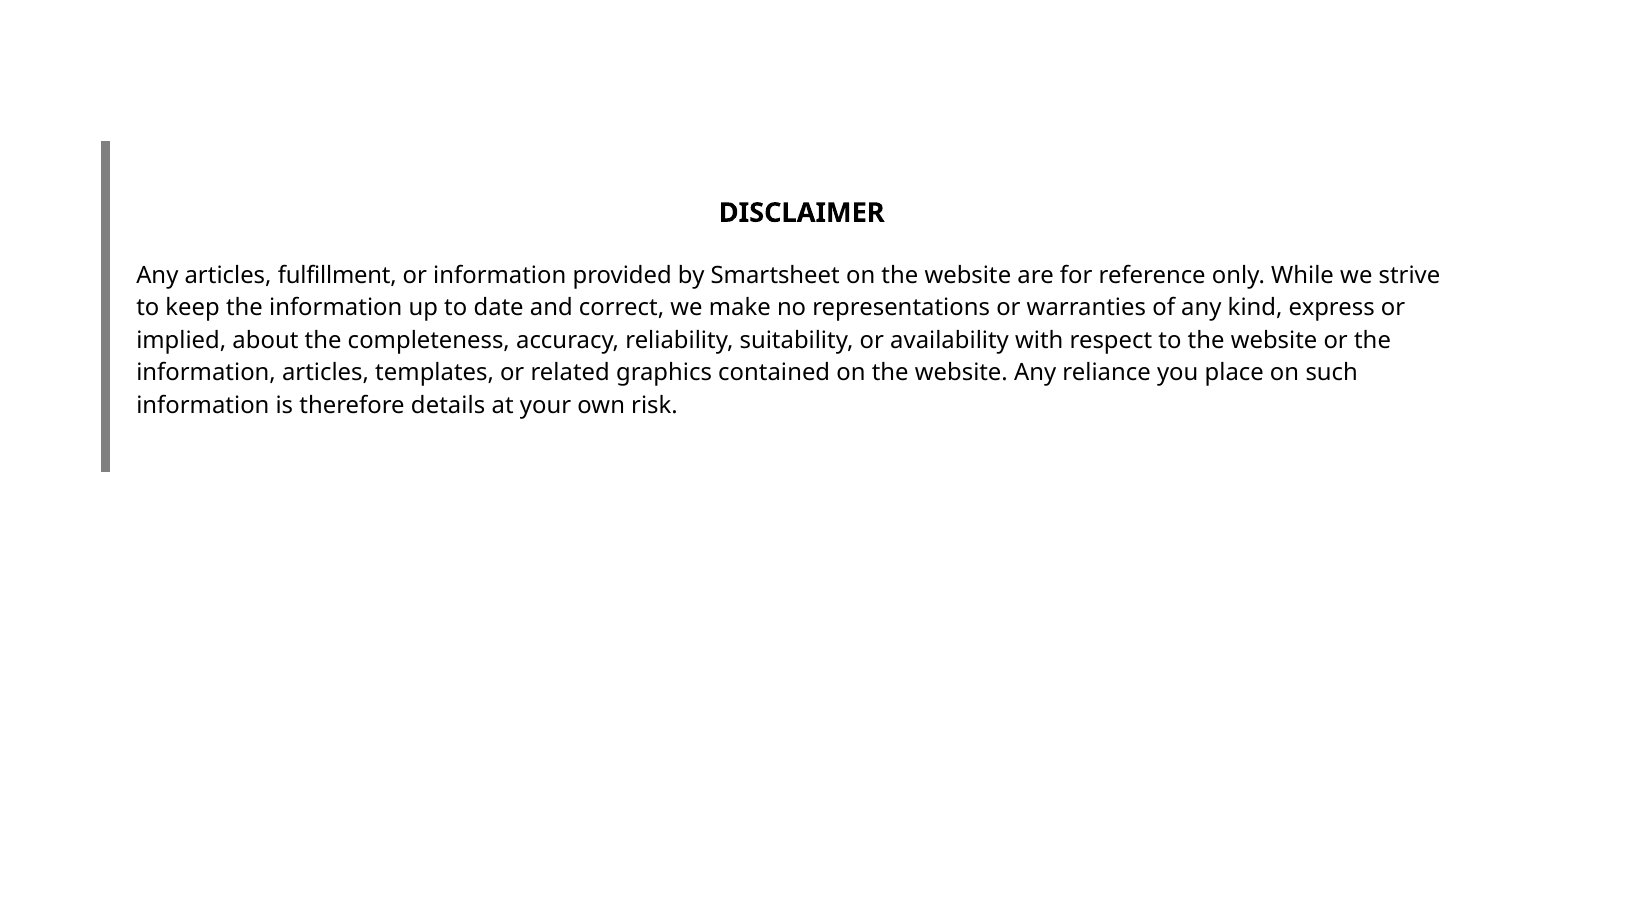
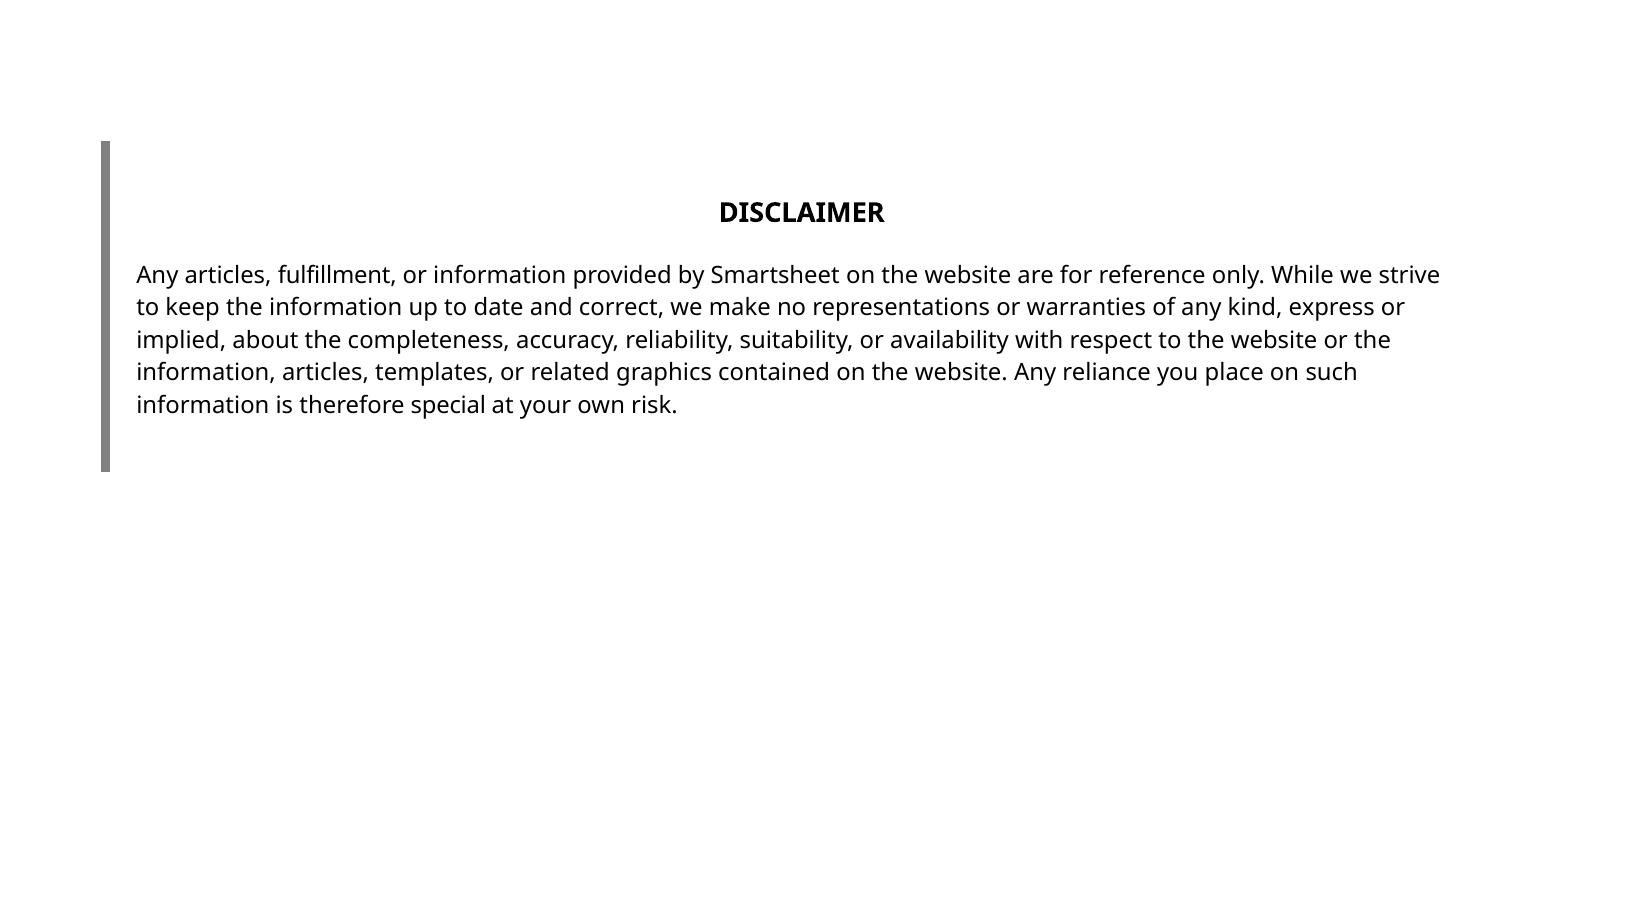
details: details -> special (448, 405)
